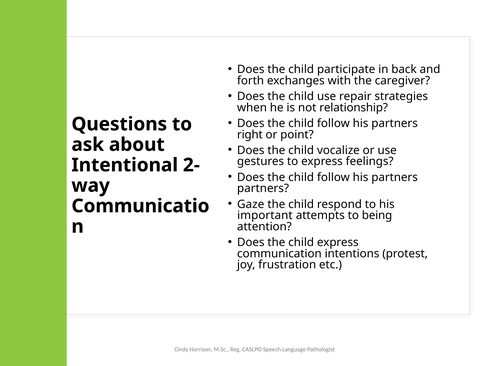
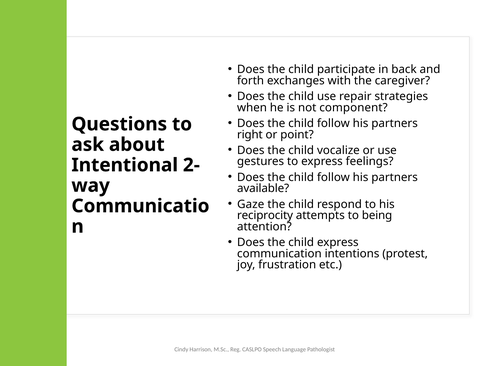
relationship: relationship -> component (353, 108)
partners: partners -> available (263, 188)
important: important -> reciprocity (265, 215)
